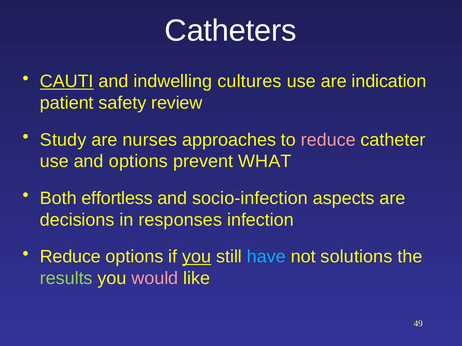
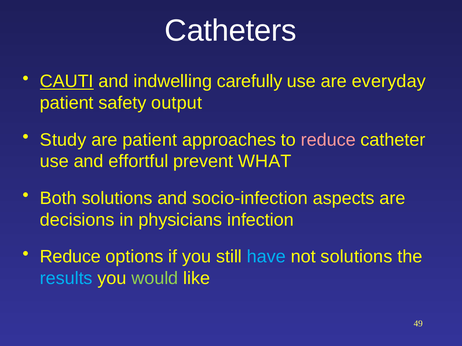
cultures: cultures -> carefully (250, 81)
indication: indication -> everyday (389, 81)
review: review -> output (177, 103)
are nurses: nurses -> patient (150, 140)
and options: options -> effortful (138, 162)
Both effortless: effortless -> solutions (117, 199)
responses: responses -> physicians (180, 220)
you underline: present -> none (197, 257)
results colour: light green -> light blue (66, 279)
would colour: pink -> light green (155, 279)
